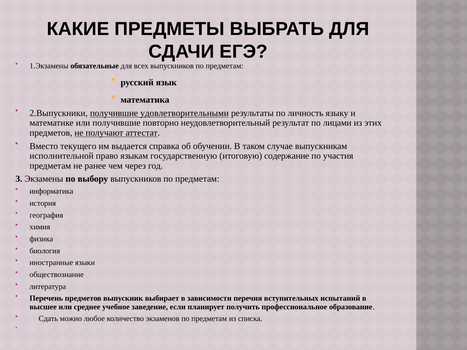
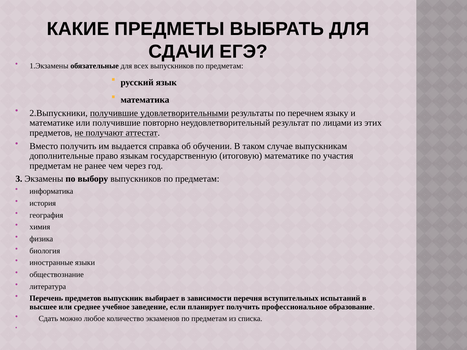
личность: личность -> перечнем (306, 113)
Вместо текущего: текущего -> получить (78, 146)
исполнительной: исполнительной -> дополнительные (62, 156)
итоговую содержание: содержание -> математике (287, 156)
